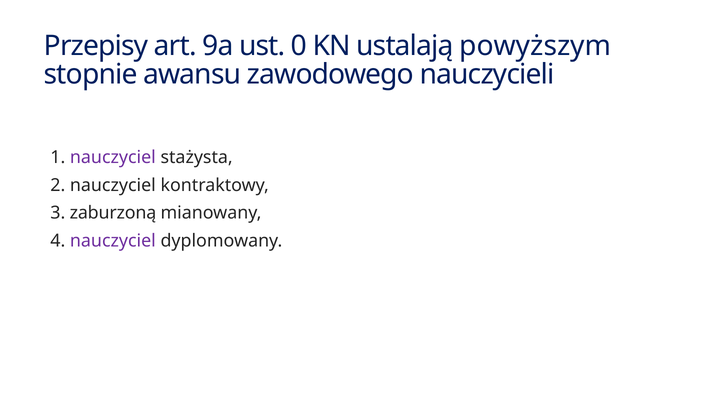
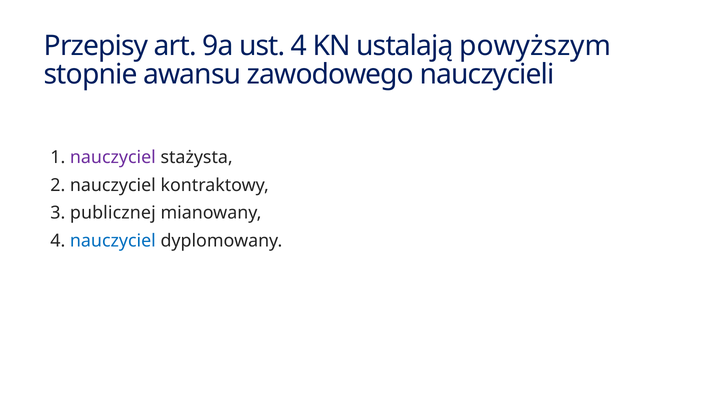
ust 0: 0 -> 4 (299, 46)
zaburzoną: zaburzoną -> publicznej (113, 213)
nauczyciel colour: purple -> blue (113, 241)
